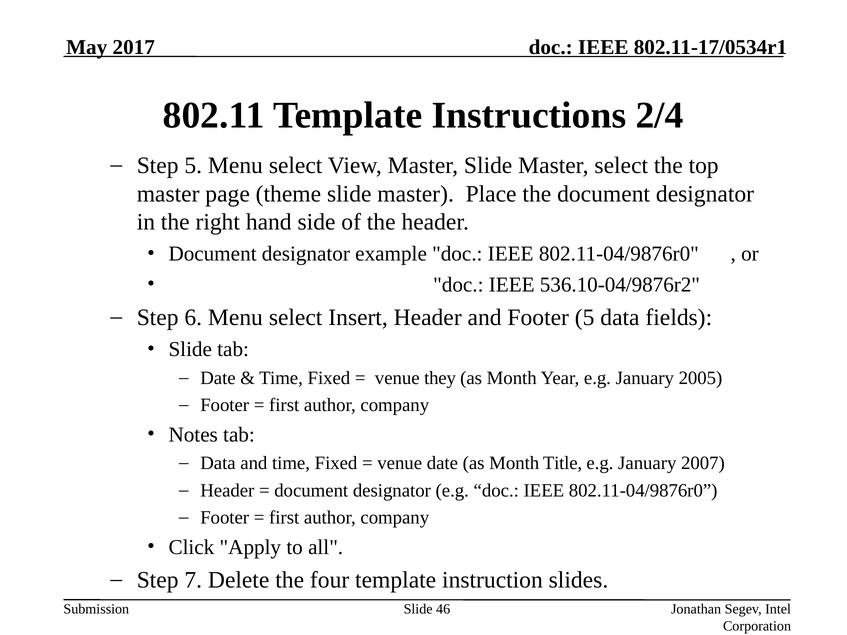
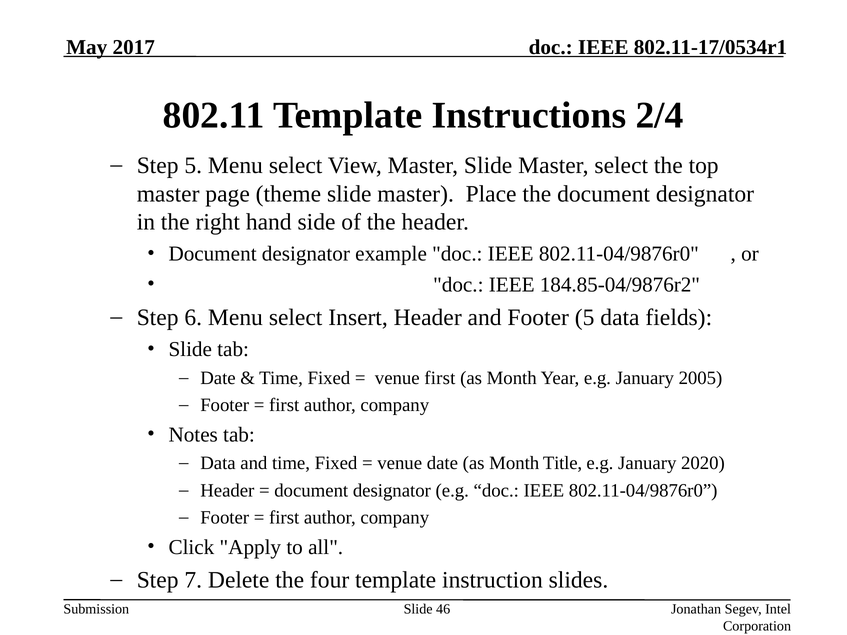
536.10-04/9876r2: 536.10-04/9876r2 -> 184.85-04/9876r2 (620, 285)
venue they: they -> first (440, 378)
2007: 2007 -> 2020 (703, 463)
